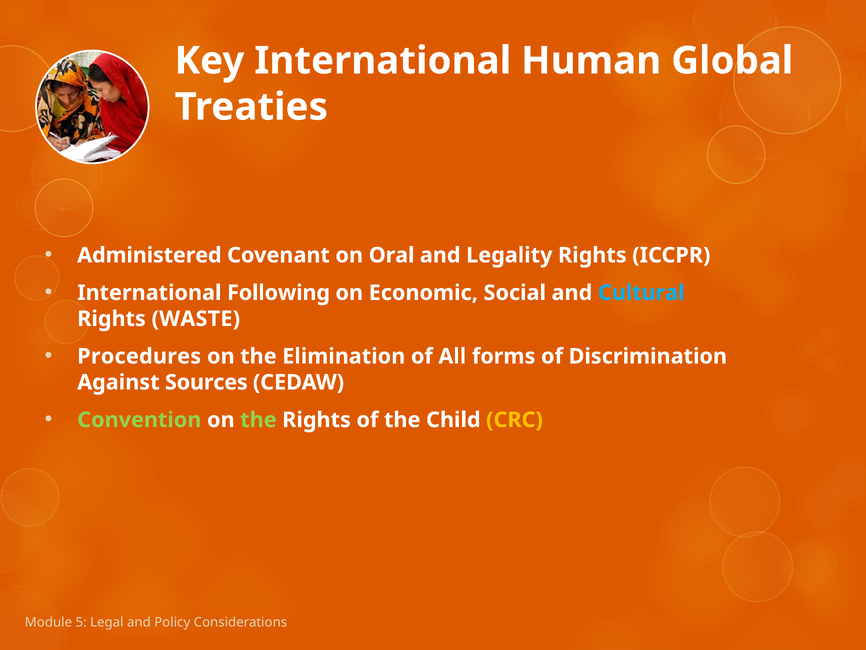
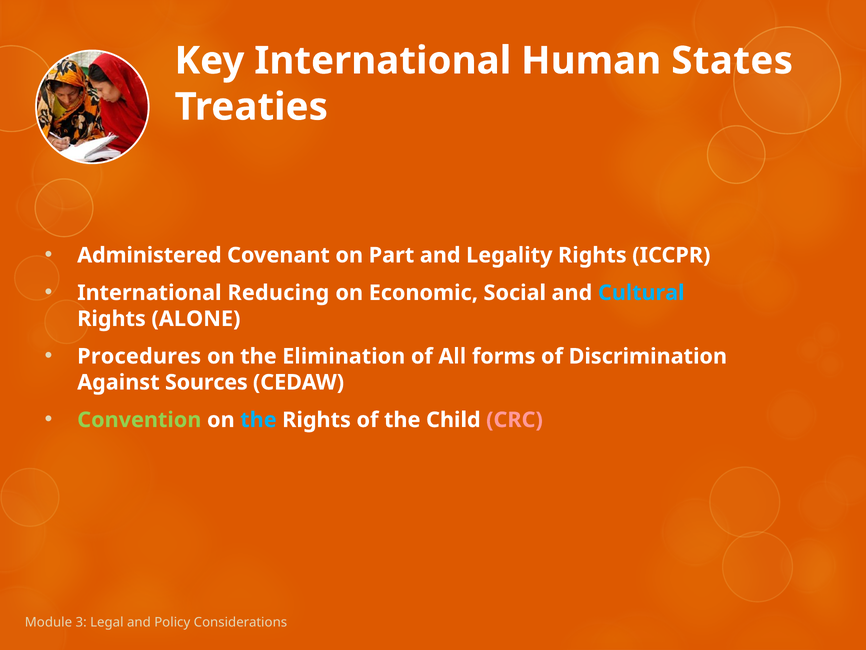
Global: Global -> States (732, 61)
Oral: Oral -> Part (391, 255)
Following: Following -> Reducing (278, 293)
WASTE: WASTE -> ALONE (196, 319)
the colour: light green -> light blue (258, 420)
CRC colour: yellow -> pink (514, 420)
5: 5 -> 3 (81, 622)
